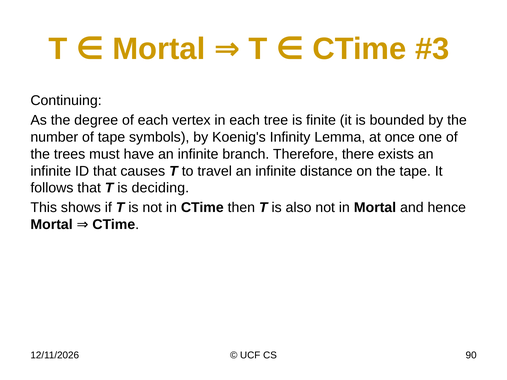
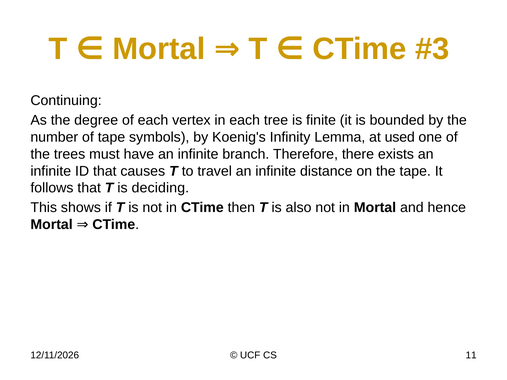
once: once -> used (400, 137)
90: 90 -> 11 (471, 355)
